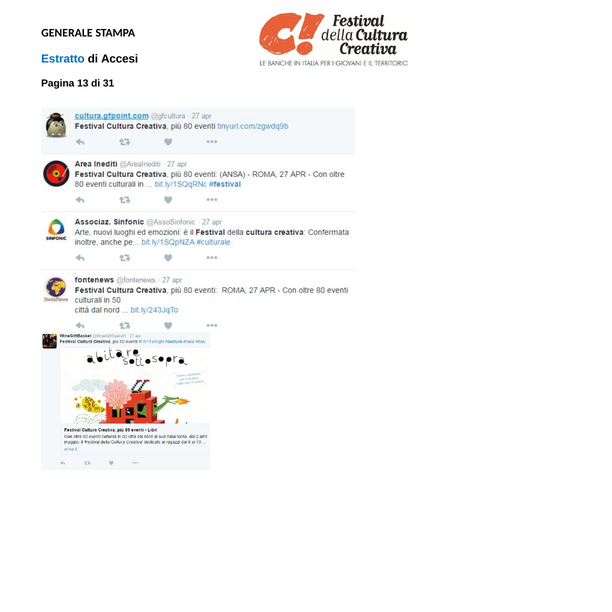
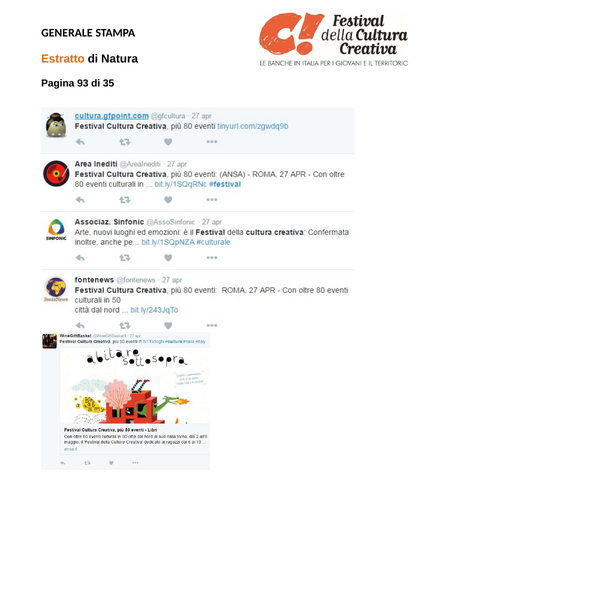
Estratto colour: blue -> orange (63, 59)
Accesi: Accesi -> Natura (120, 59)
13: 13 -> 93 (83, 83)
31: 31 -> 35 (109, 83)
